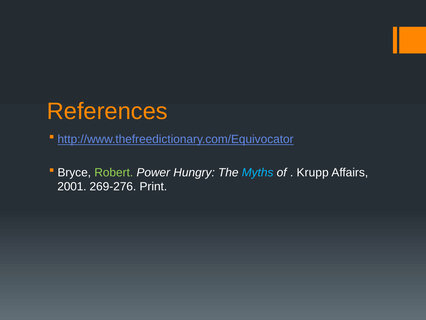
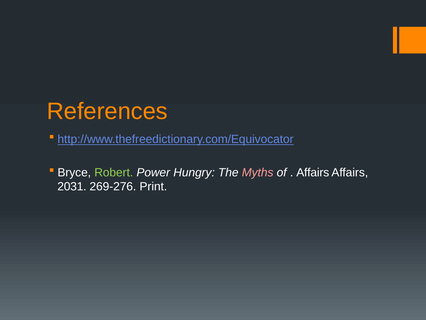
Myths colour: light blue -> pink (258, 172)
Krupp: Krupp -> Affairs (313, 172)
2001: 2001 -> 2031 (72, 186)
